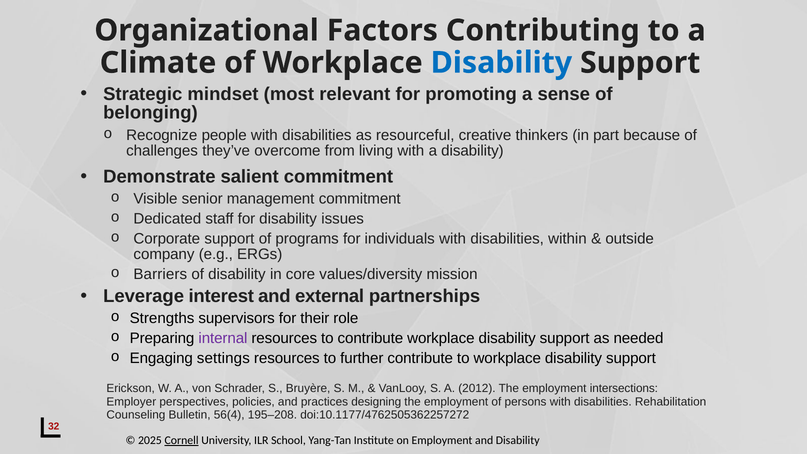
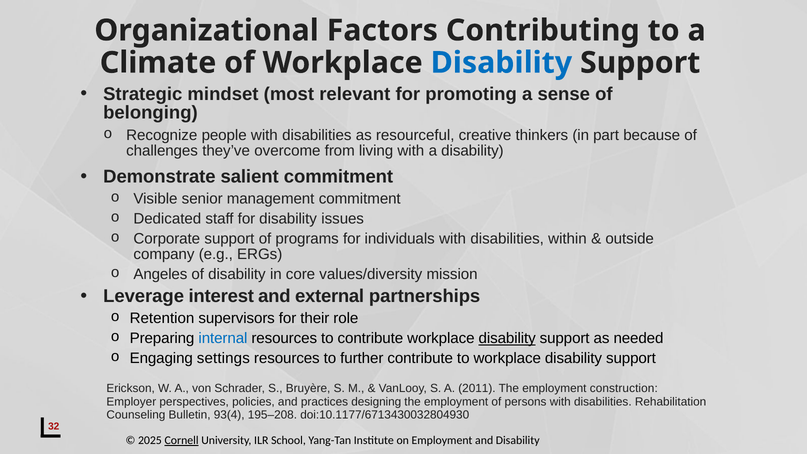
Barriers: Barriers -> Angeles (160, 274)
Strengths: Strengths -> Retention (162, 318)
internal colour: purple -> blue (223, 338)
disability underline: none -> present (507, 338)
2012: 2012 -> 2011 (477, 388)
intersections: intersections -> construction (624, 388)
56(4: 56(4 -> 93(4 (229, 415)
doi:10.1177/4762505362257272: doi:10.1177/4762505362257272 -> doi:10.1177/6713430032804930 (385, 415)
